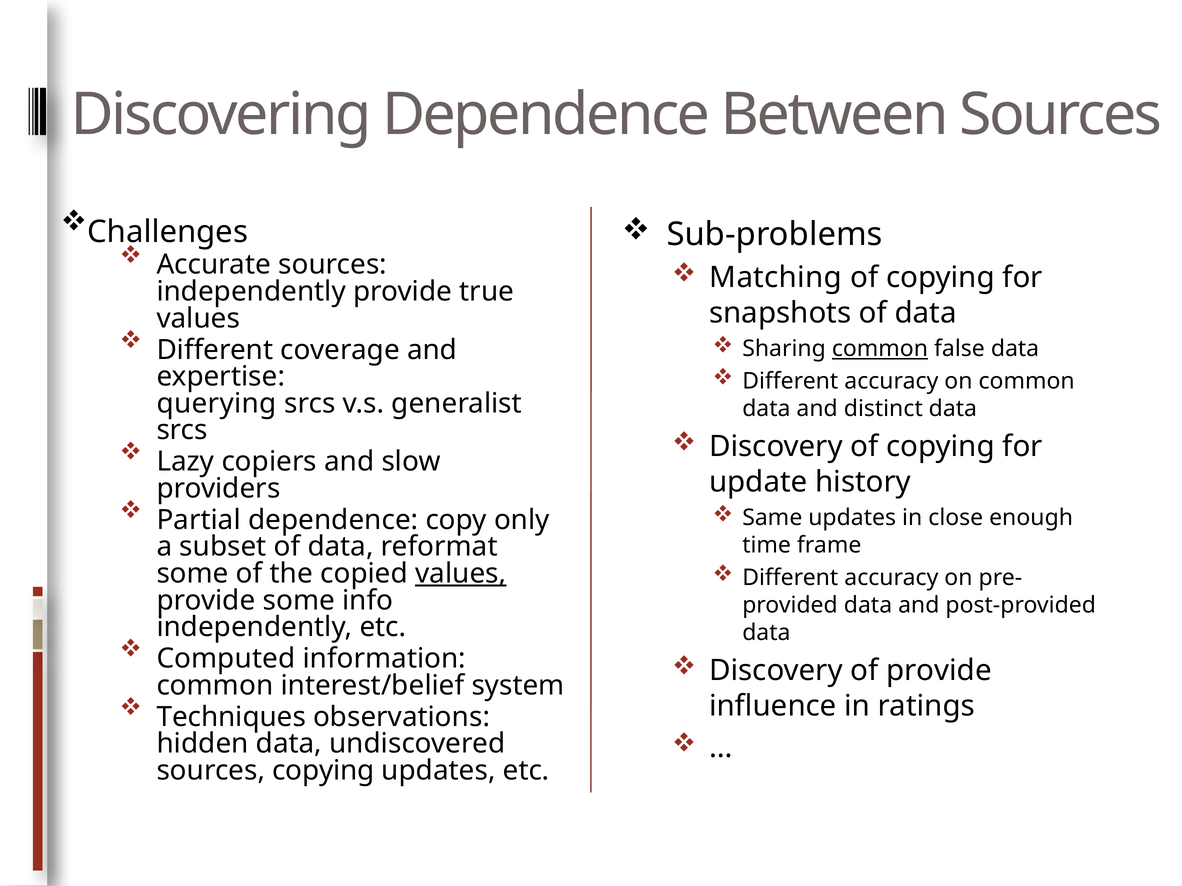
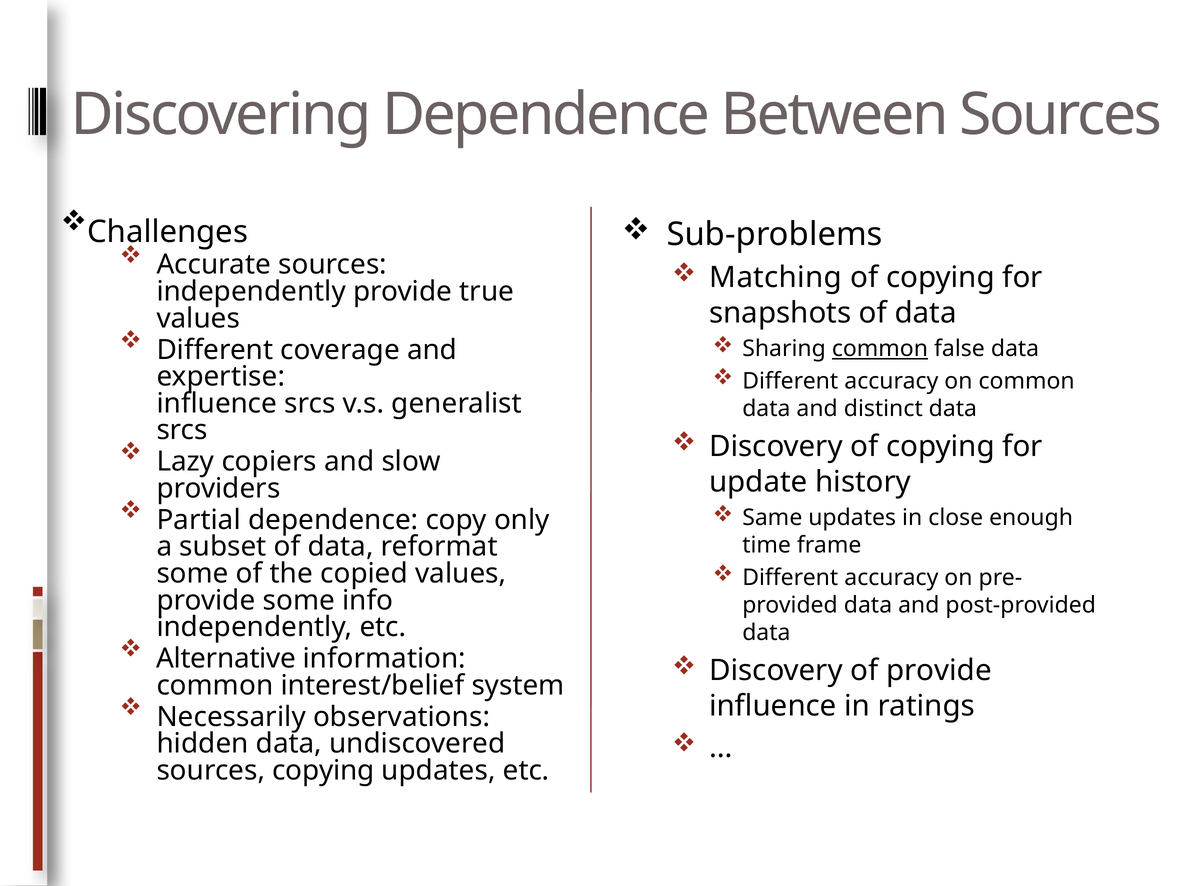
querying: querying -> influence (217, 404)
values underline: present -> none (461, 574)
Computed: Computed -> Alternative (226, 659)
Techniques: Techniques -> Necessarily (231, 717)
